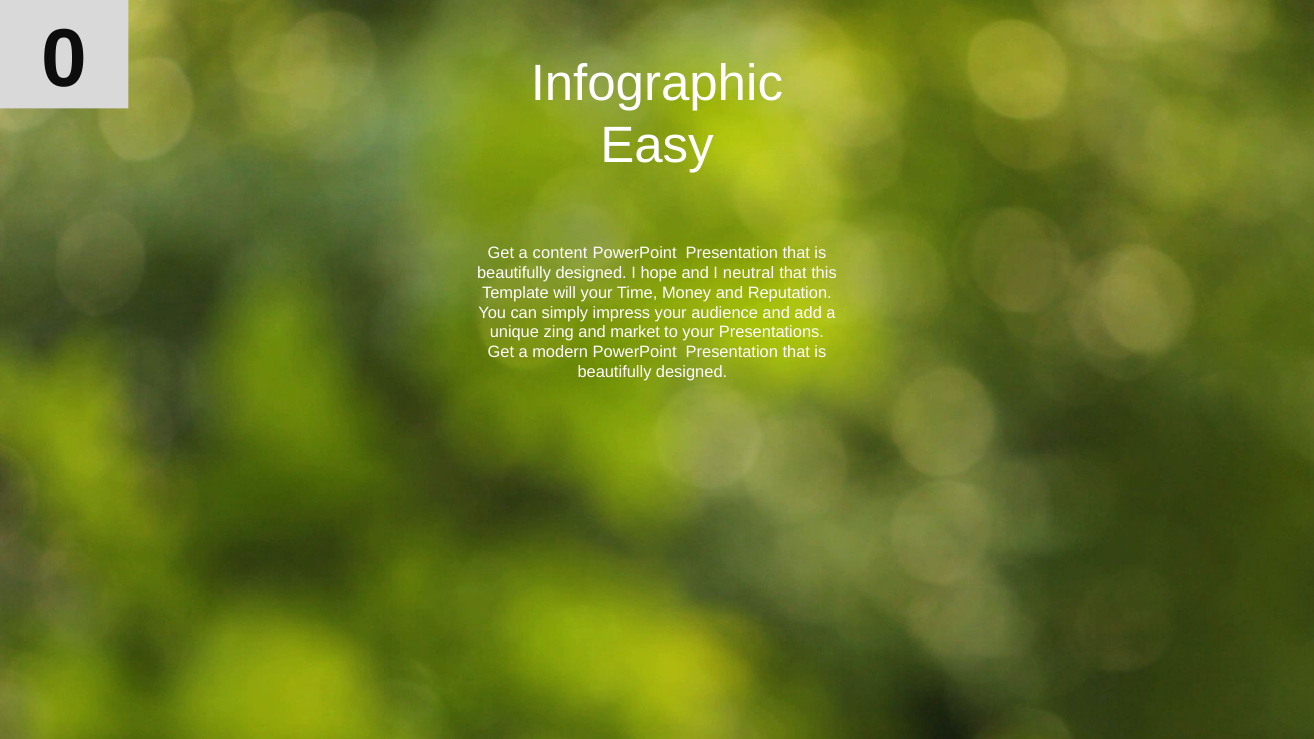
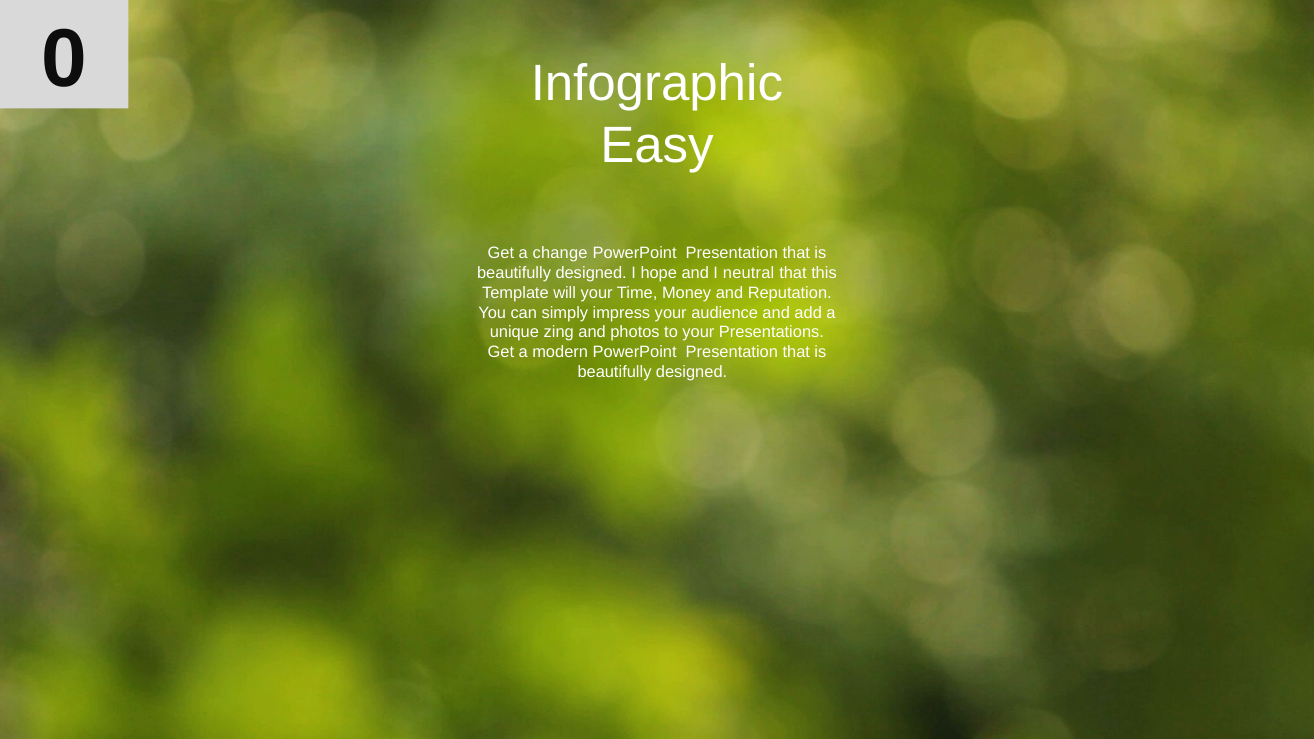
content: content -> change (560, 253)
market: market -> photos (635, 333)
